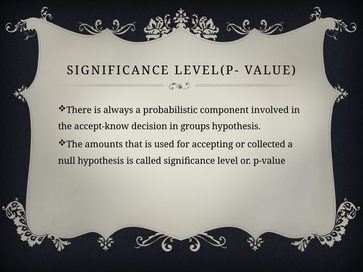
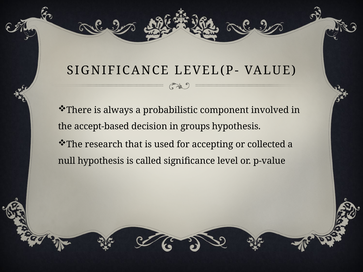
accept-know: accept-know -> accept-based (102, 126)
amounts: amounts -> research (104, 145)
